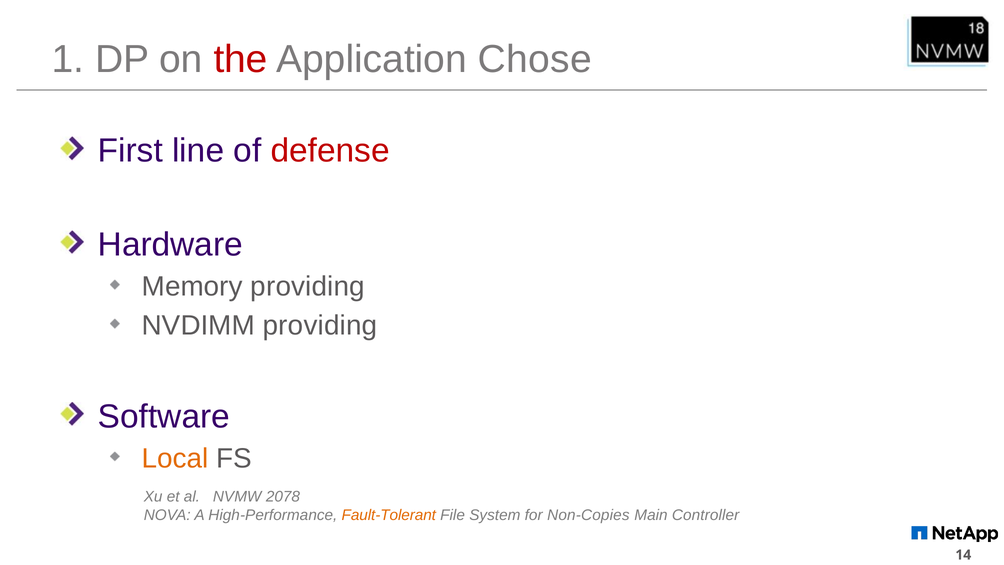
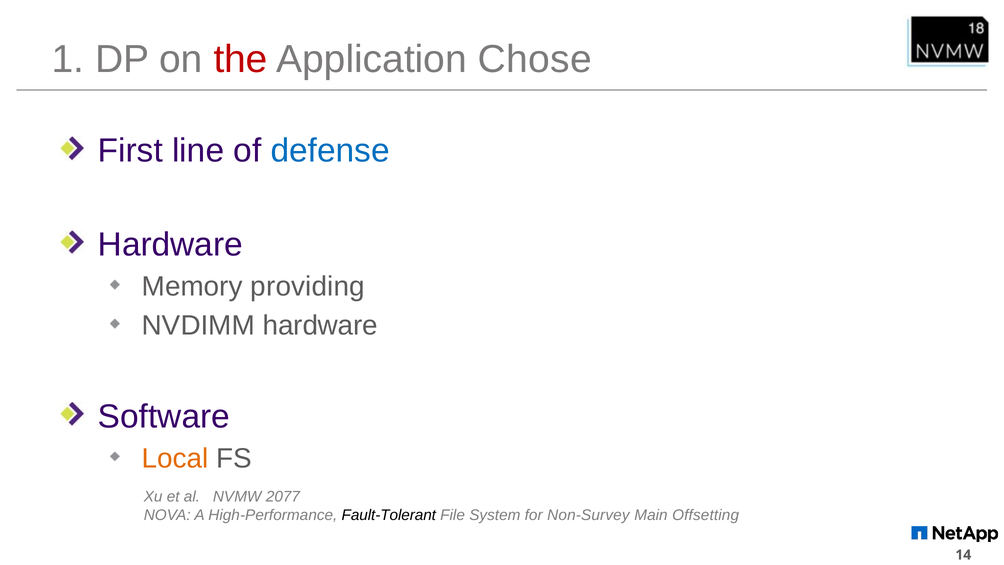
defense colour: red -> blue (330, 151)
NVDIMM providing: providing -> hardware (320, 326)
2078: 2078 -> 2077 (283, 497)
Fault-Tolerant colour: orange -> black (389, 515)
Non-Copies: Non-Copies -> Non-Survey (588, 515)
Controller: Controller -> Offsetting (706, 515)
